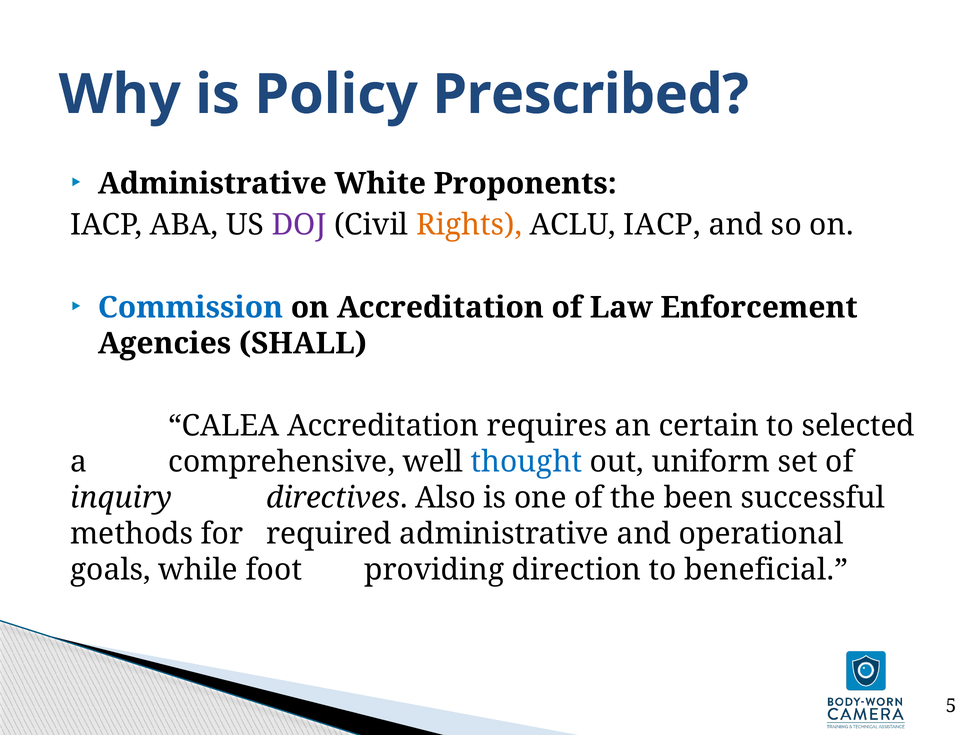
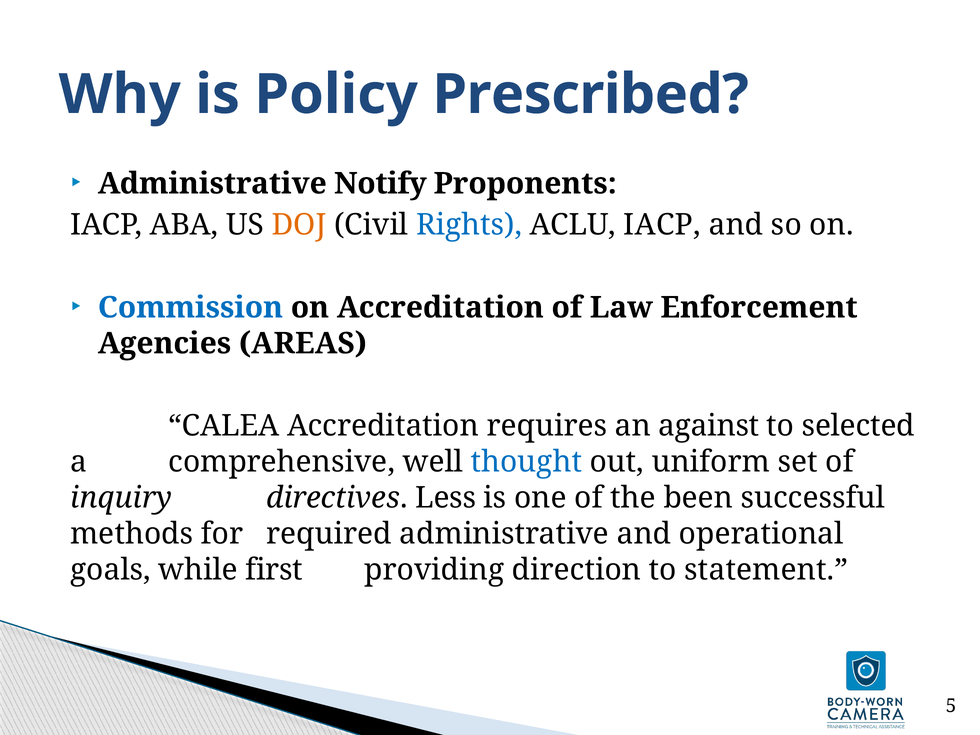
White: White -> Notify (380, 184)
DOJ colour: purple -> orange (299, 225)
Rights colour: orange -> blue (469, 225)
SHALL: SHALL -> AREAS (303, 343)
certain: certain -> against (709, 426)
Also: Also -> Less (446, 498)
foot: foot -> first (274, 570)
beneficial: beneficial -> statement (766, 570)
